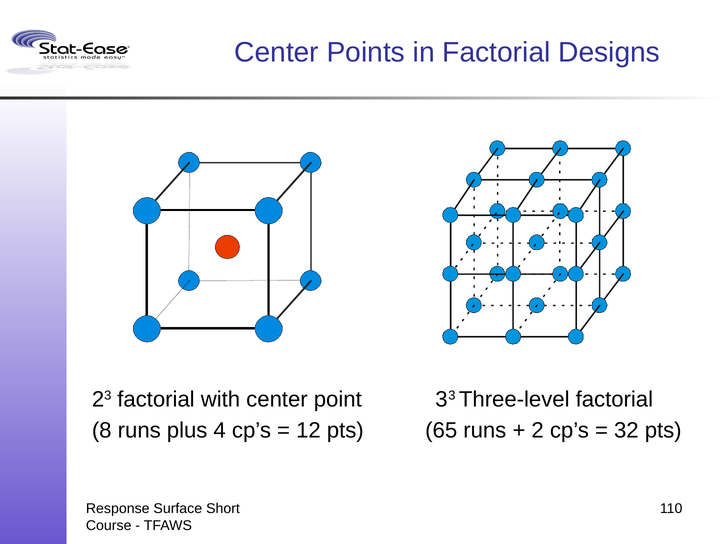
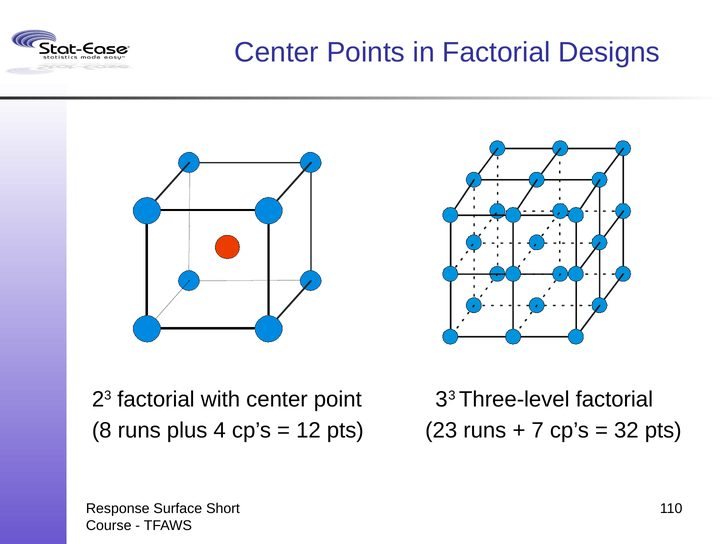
pts 65: 65 -> 23 (441, 431)
2: 2 -> 7 (538, 431)
